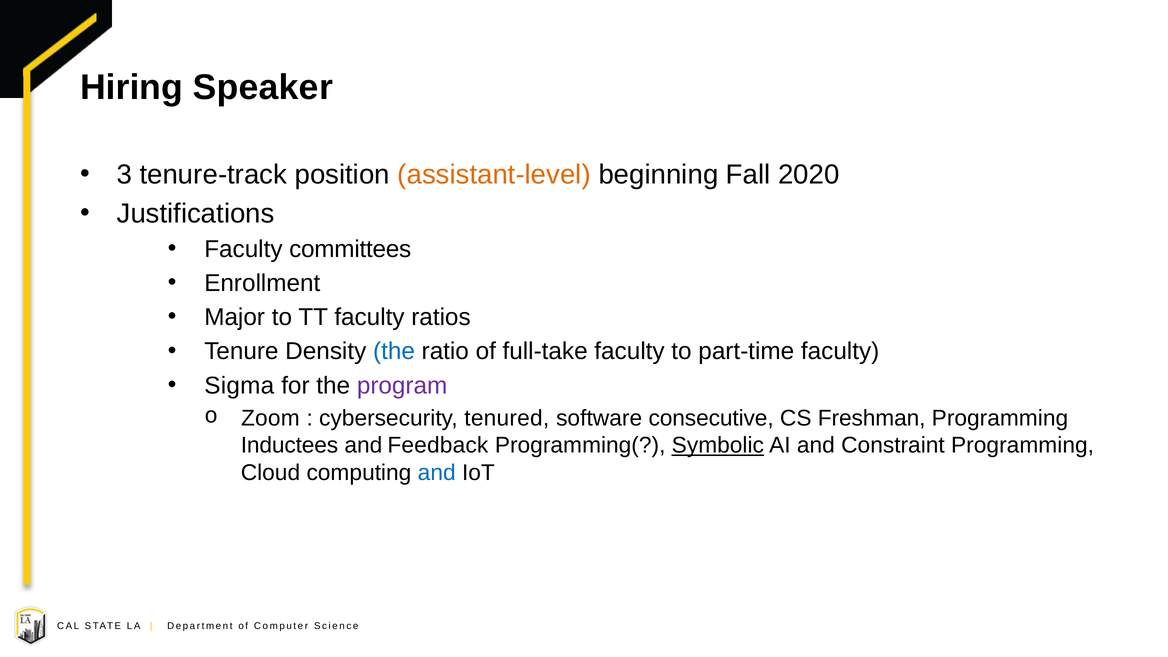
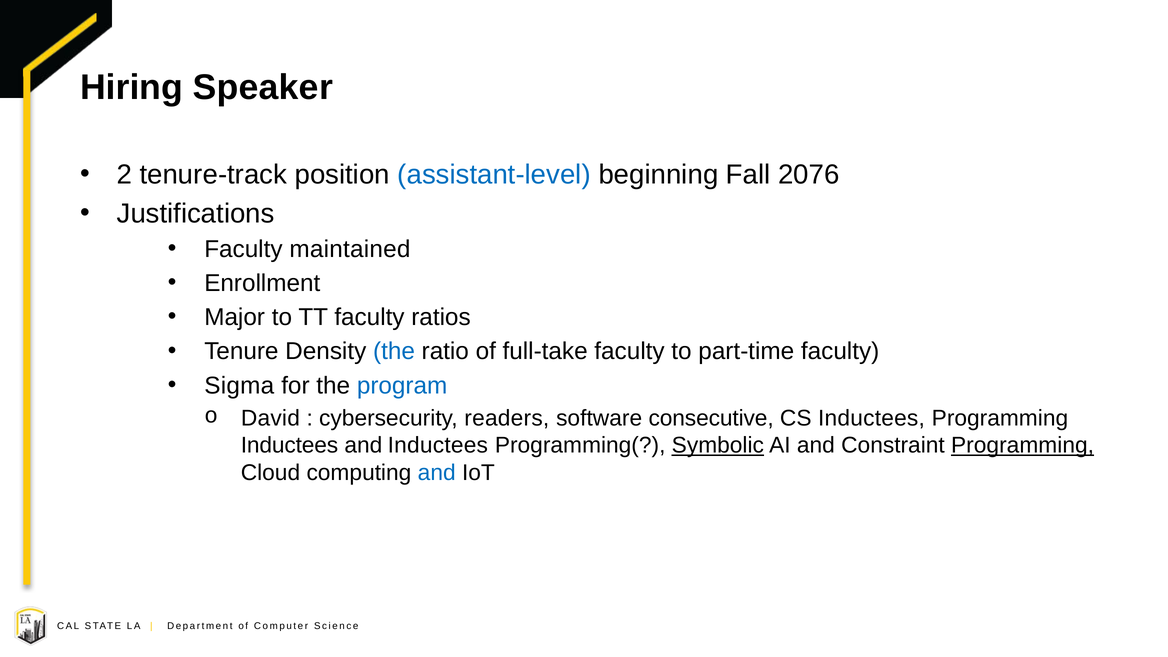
3: 3 -> 2 (124, 175)
assistant-level colour: orange -> blue (494, 175)
2020: 2020 -> 2076 (809, 175)
committees: committees -> maintained (350, 249)
program colour: purple -> blue (402, 386)
Zoom: Zoom -> David (270, 418)
tenured: tenured -> readers (507, 418)
CS Freshman: Freshman -> Inductees (871, 418)
and Feedback: Feedback -> Inductees (438, 445)
Programming underline: none -> present (1023, 445)
